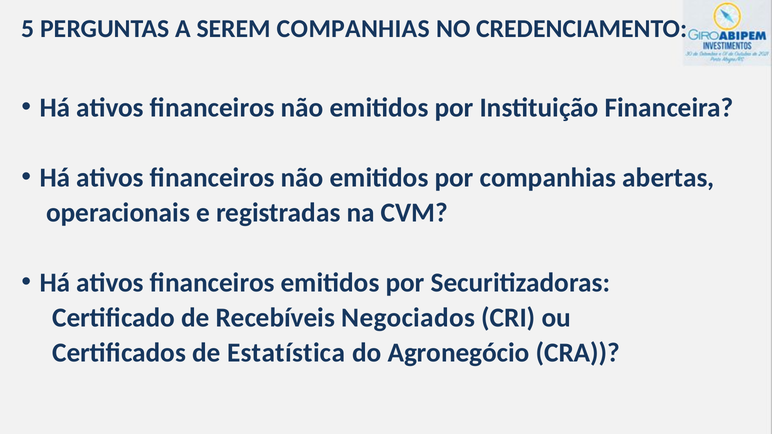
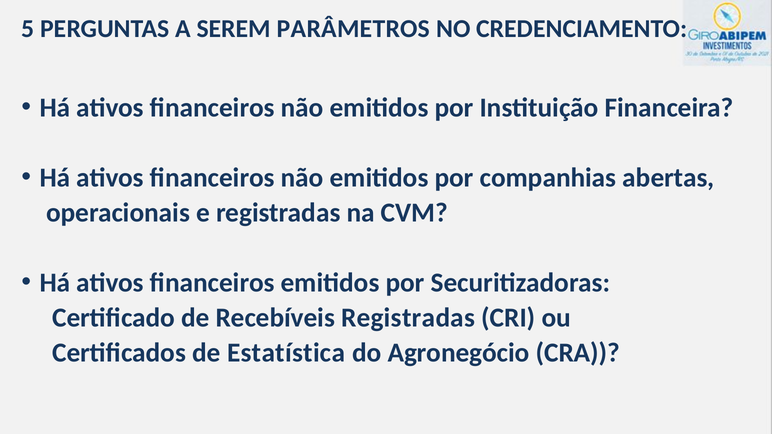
SEREM COMPANHIAS: COMPANHIAS -> PARÂMETROS (353, 29)
Recebíveis Negociados: Negociados -> Registradas (408, 318)
